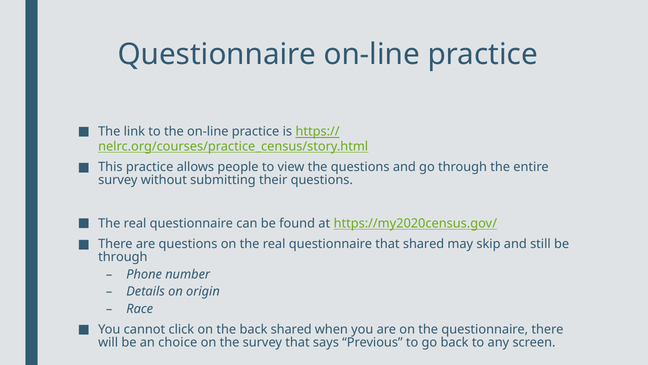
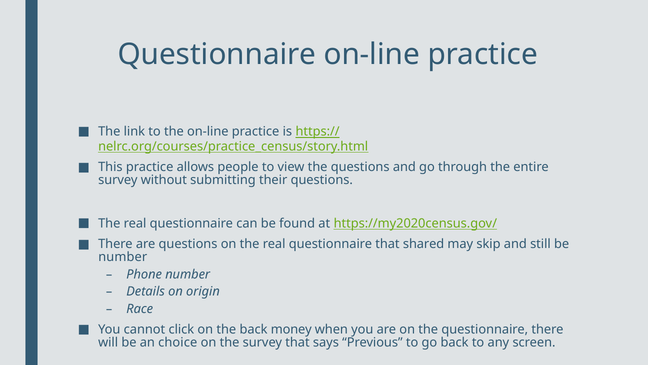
through: through -> number (123, 257)
back shared: shared -> money (291, 329)
